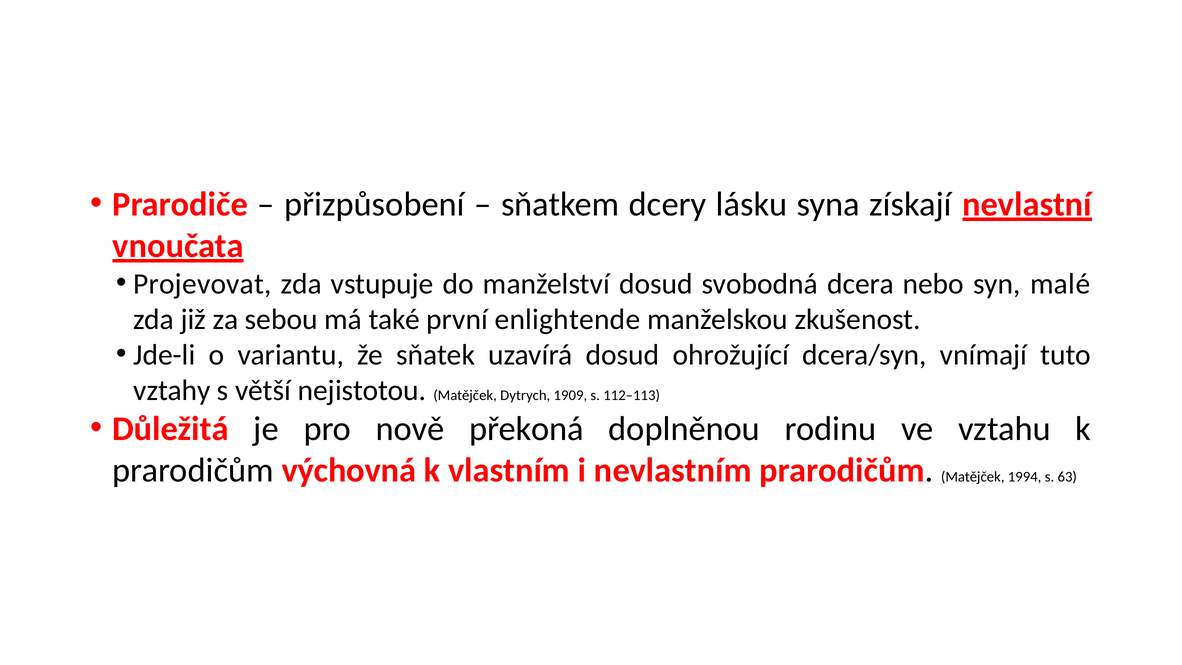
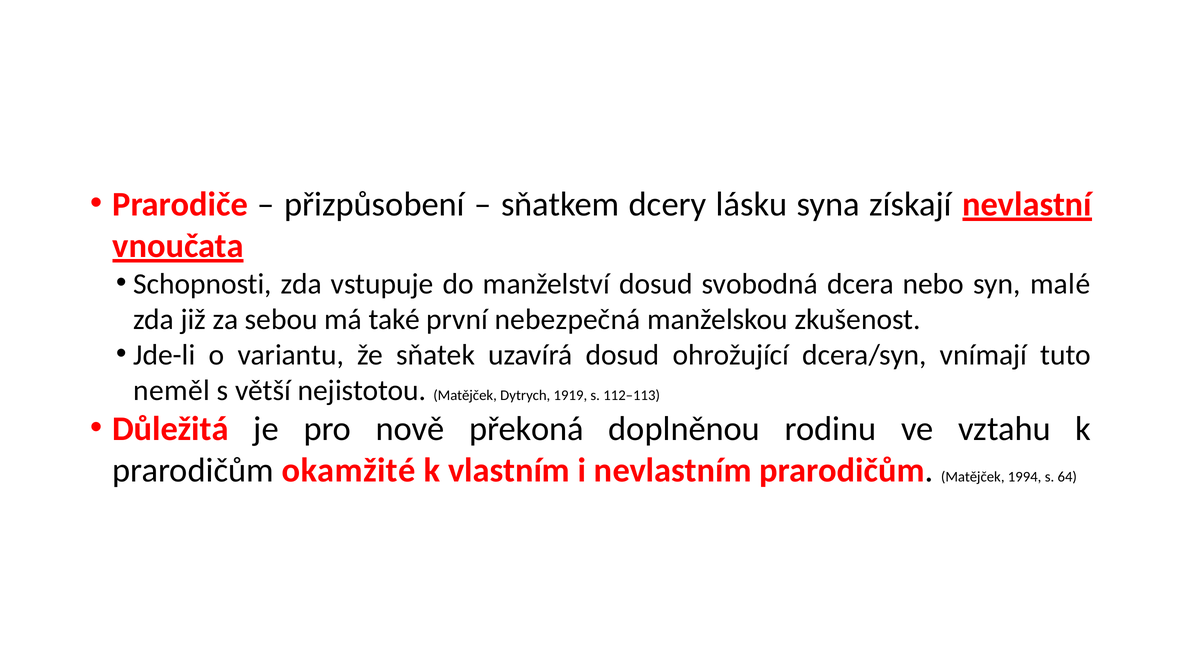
Projevovat: Projevovat -> Schopnosti (203, 284)
enlightende: enlightende -> nebezpečná (568, 319)
vztahy: vztahy -> neměl (172, 390)
1909: 1909 -> 1919 (570, 395)
výchovná: výchovná -> okamžité (349, 470)
63: 63 -> 64 (1067, 477)
